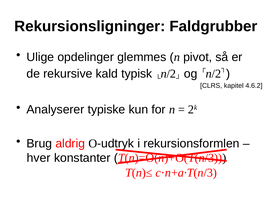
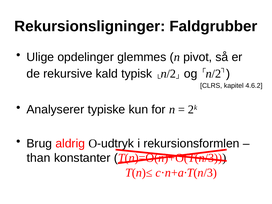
hver: hver -> than (39, 158)
